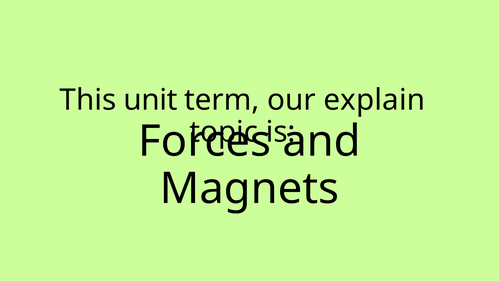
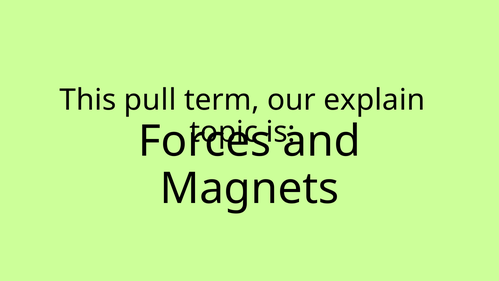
unit: unit -> pull (150, 100)
